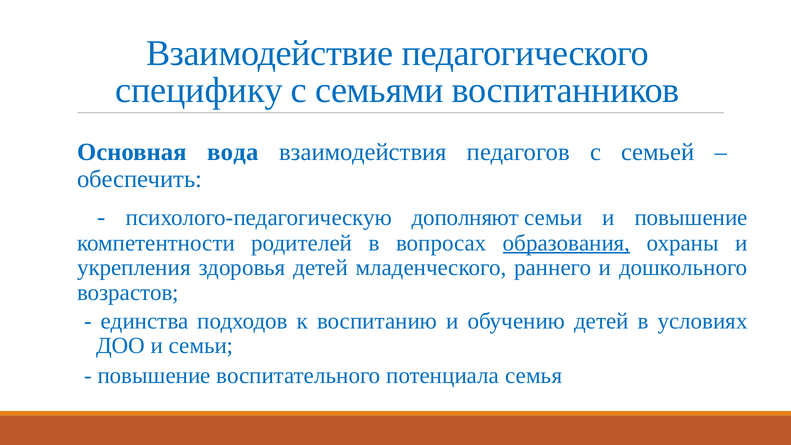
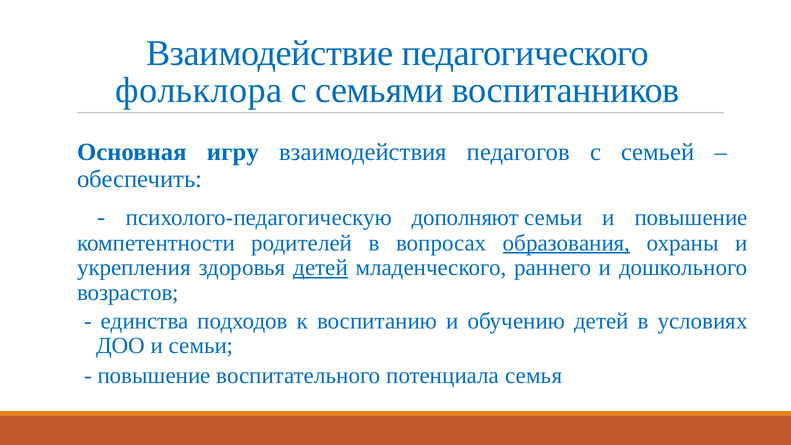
специфику: специфику -> фольклора (199, 90)
вода: вода -> игру (233, 152)
детей underline: none -> present (321, 268)
